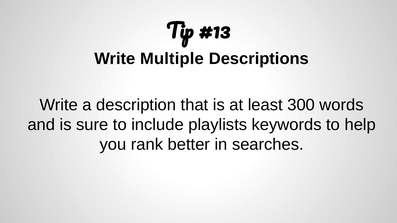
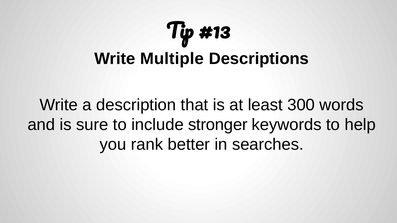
playlists: playlists -> stronger (218, 125)
